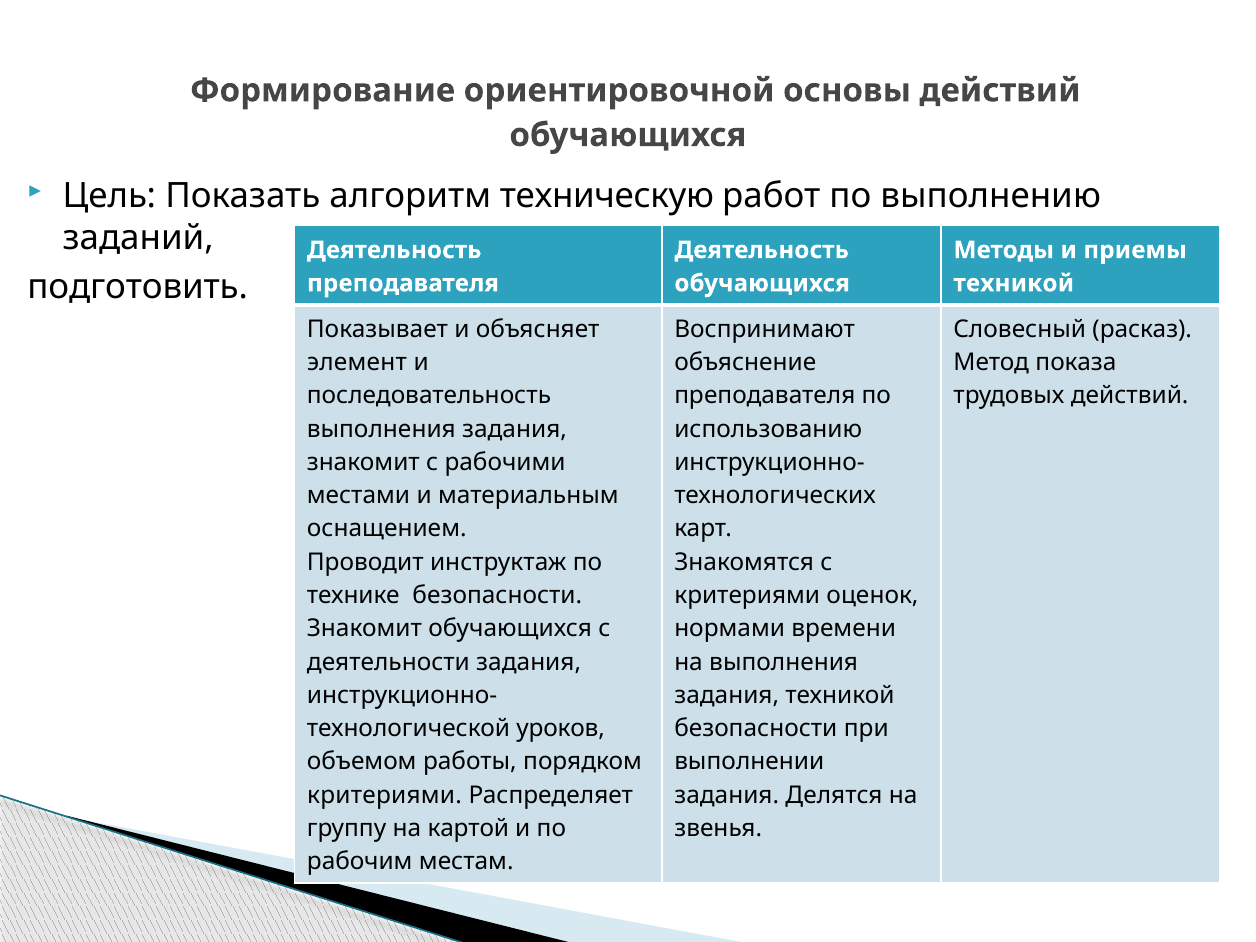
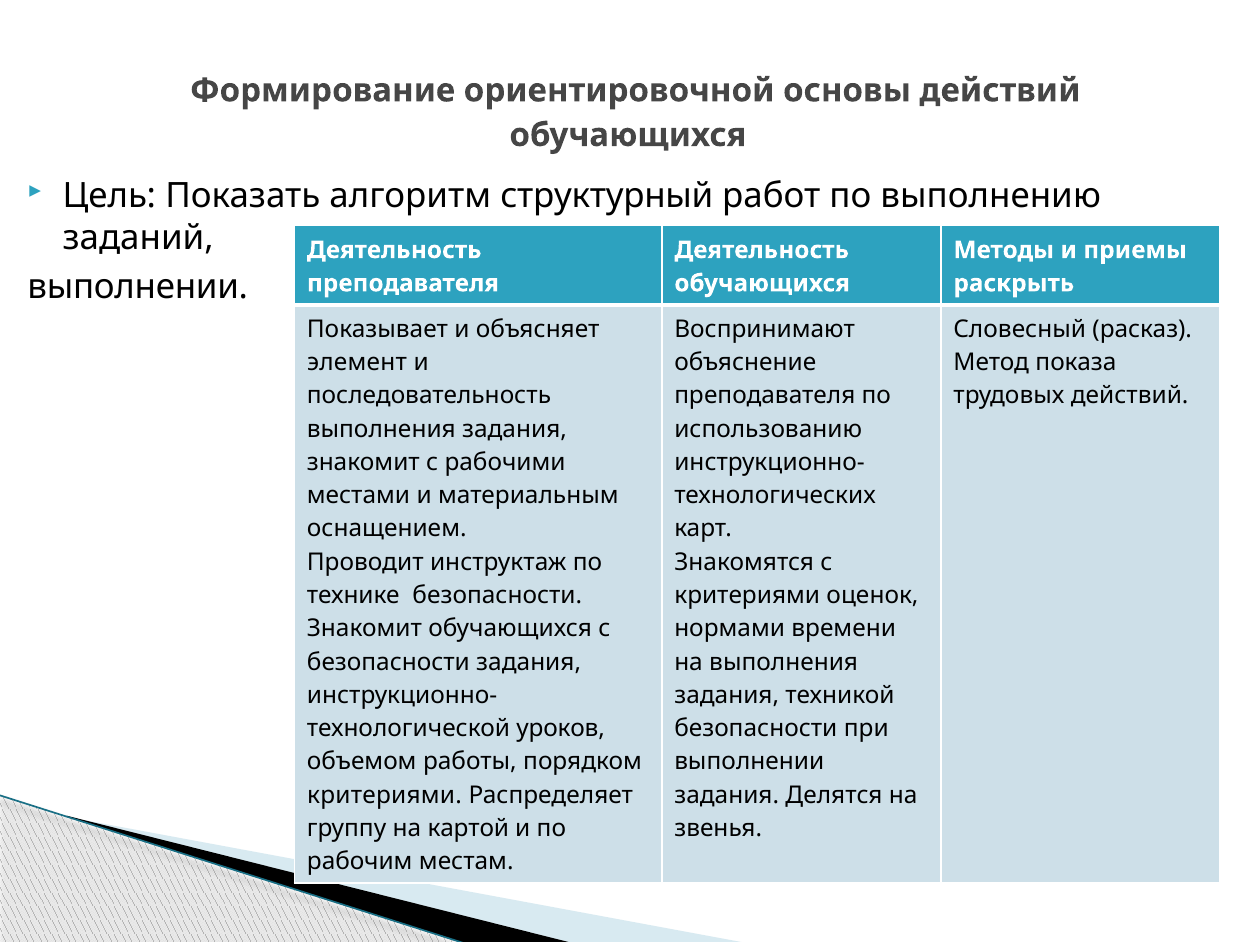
техническую: техническую -> структурный (607, 196)
подготовить: подготовить -> выполнении (138, 287)
техникой: техникой -> раскрыть (1014, 283)
деятельности: деятельности -> безопасности (388, 662)
